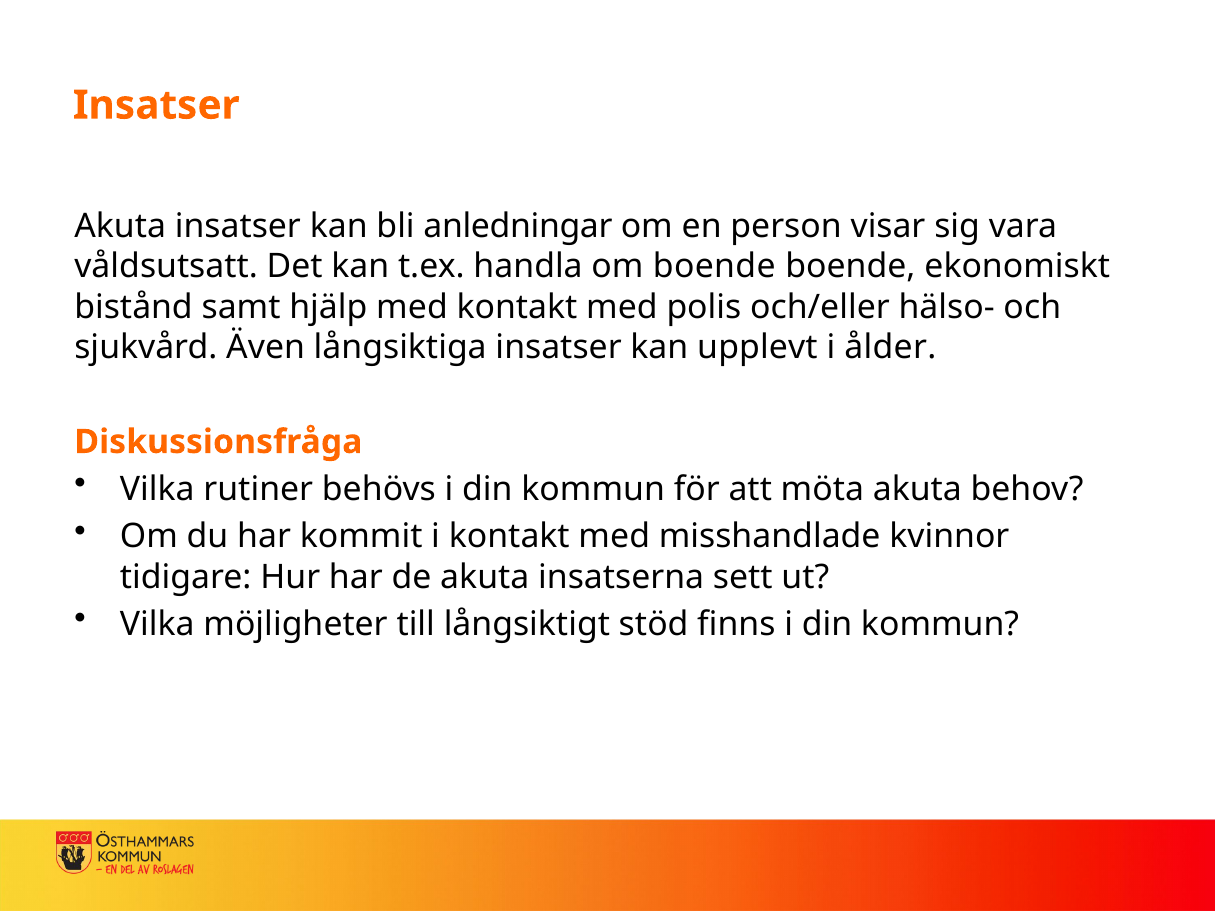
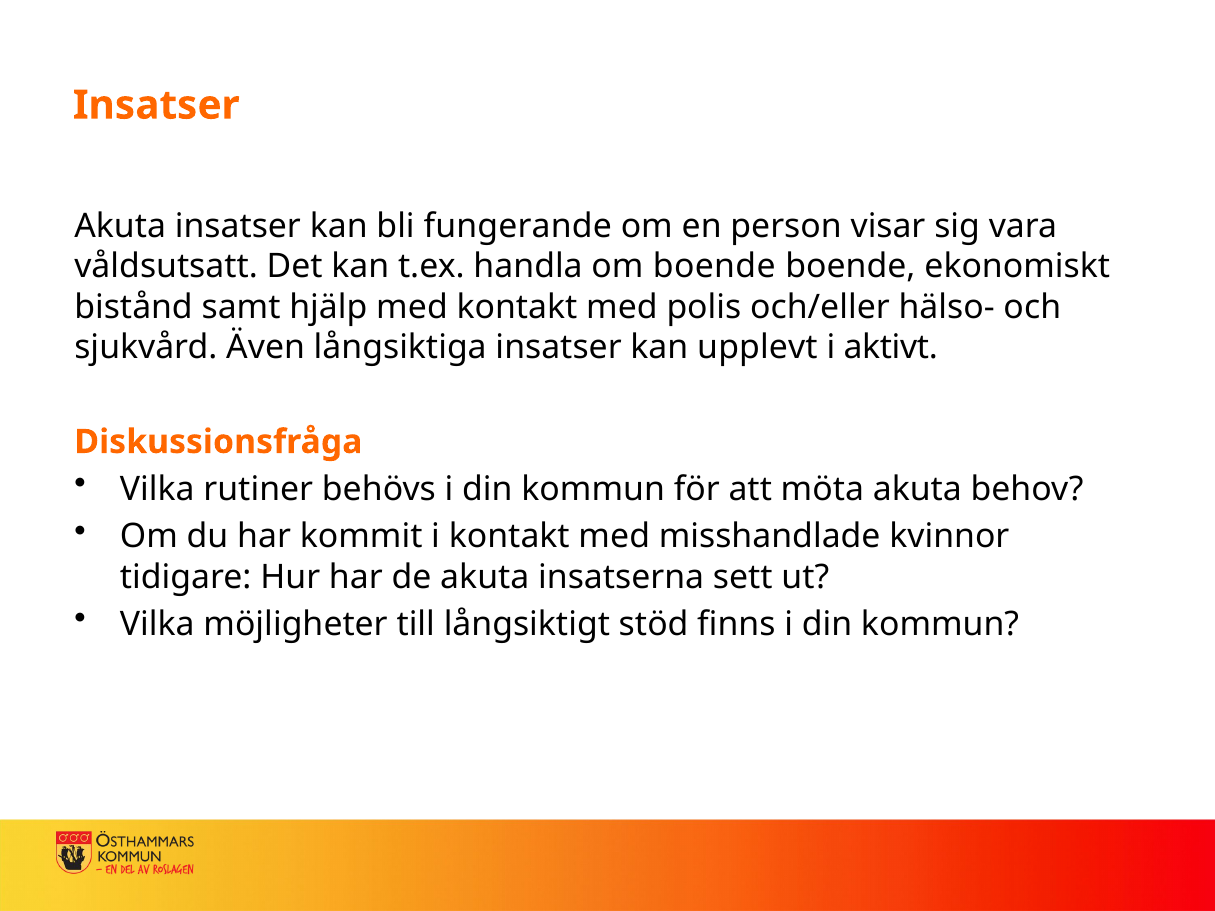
anledningar: anledningar -> fungerande (518, 226)
ålder: ålder -> aktivt (891, 347)
